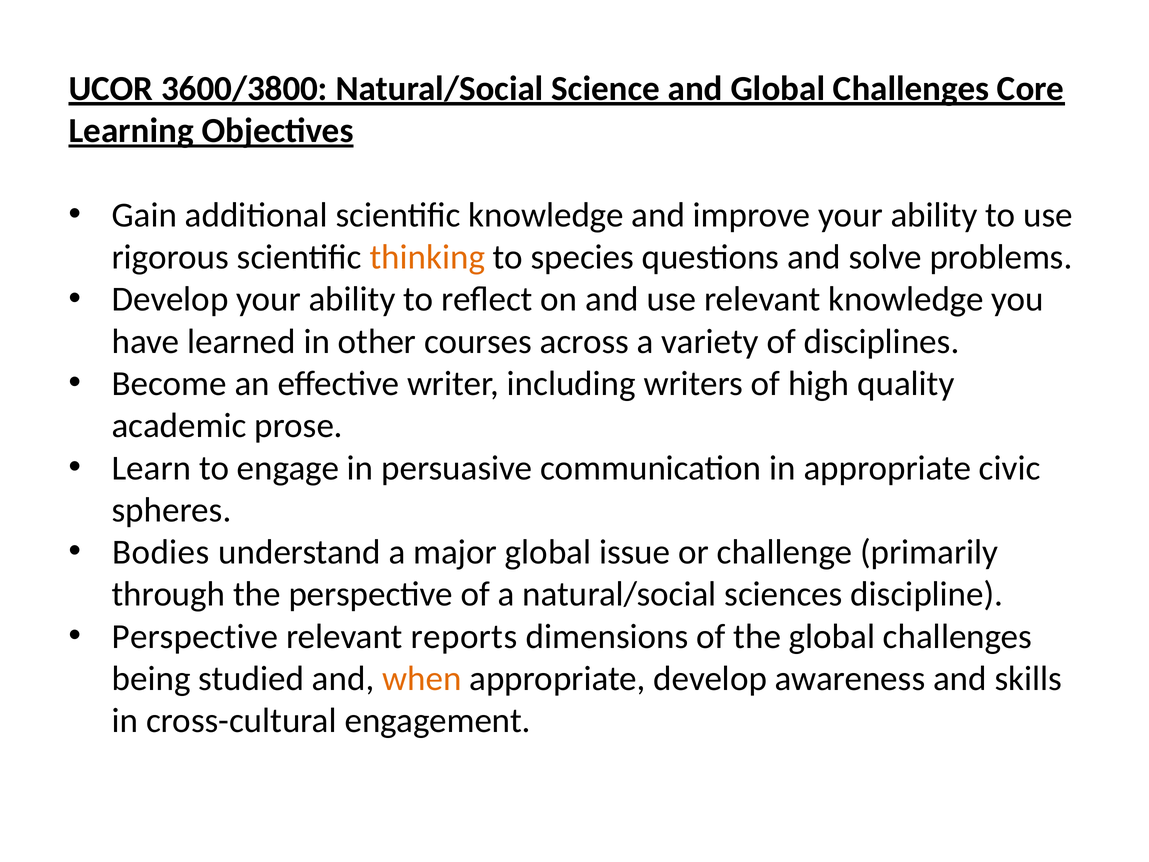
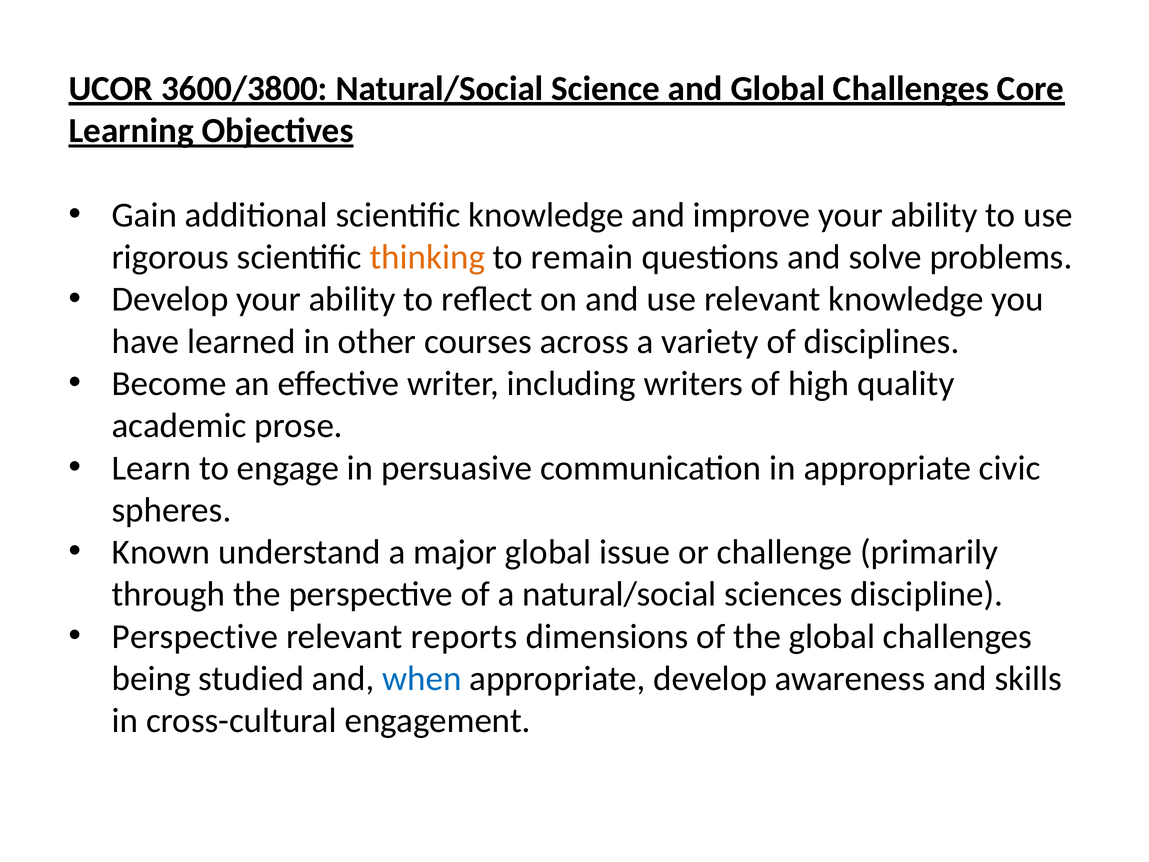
species: species -> remain (582, 257)
Bodies: Bodies -> Known (161, 552)
when colour: orange -> blue (422, 678)
